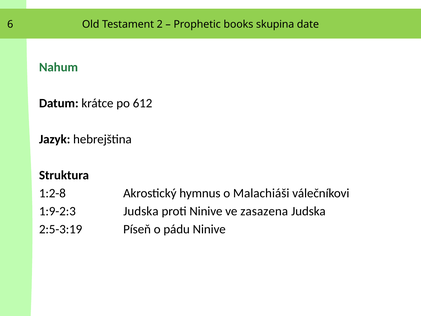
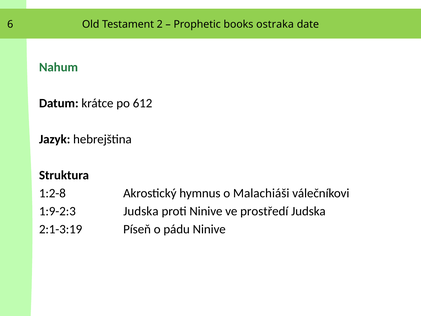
skupina: skupina -> ostraka (275, 24)
zasazena: zasazena -> prostředí (264, 211)
2:5-3:19: 2:5-3:19 -> 2:1-3:19 (61, 229)
